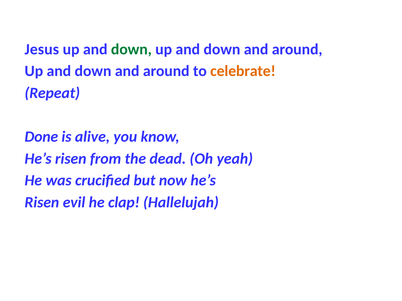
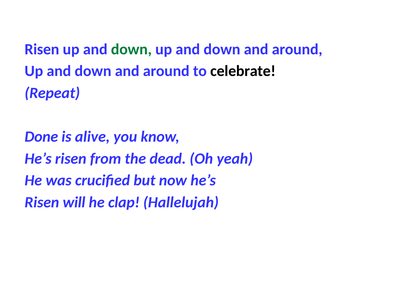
Jesus: Jesus -> Risen (42, 49)
celebrate colour: orange -> black (243, 71)
evil: evil -> will (74, 203)
